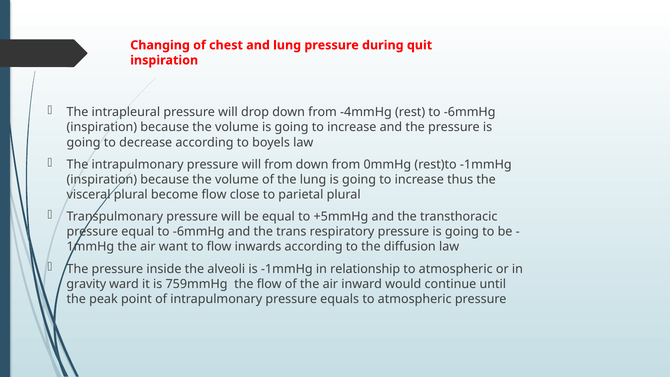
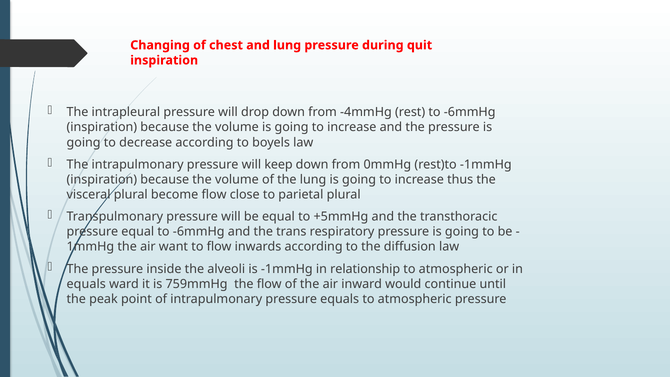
will from: from -> keep (279, 164)
gravity: gravity -> equals (86, 284)
